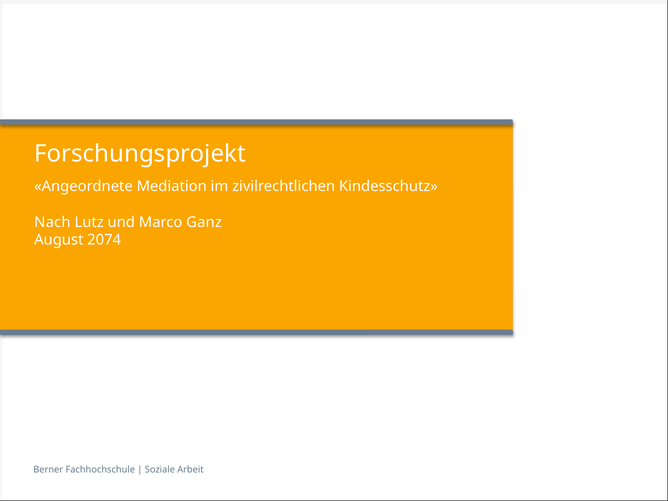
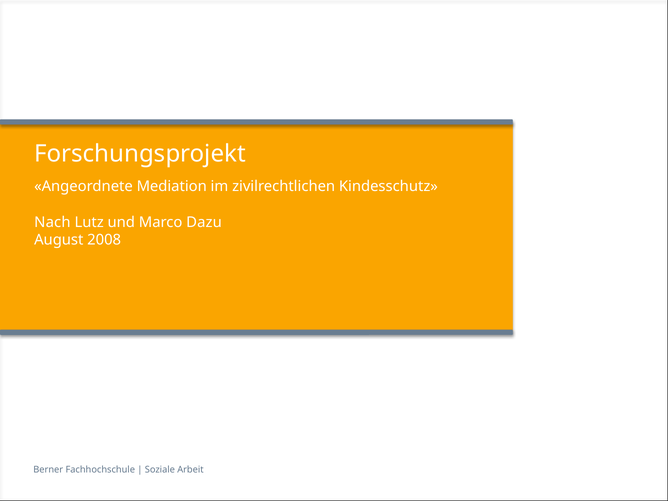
Ganz: Ganz -> Dazu (204, 222)
2074: 2074 -> 2008 (104, 240)
